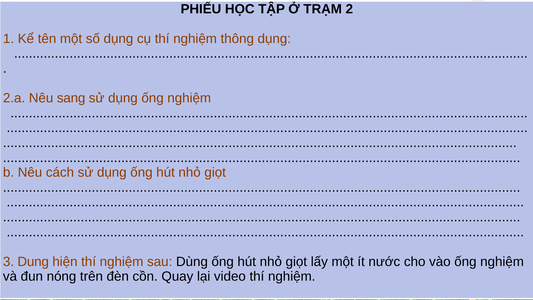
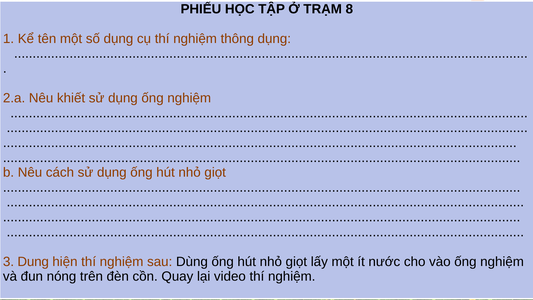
2: 2 -> 8 (349, 9)
sang: sang -> khiết (71, 98)
